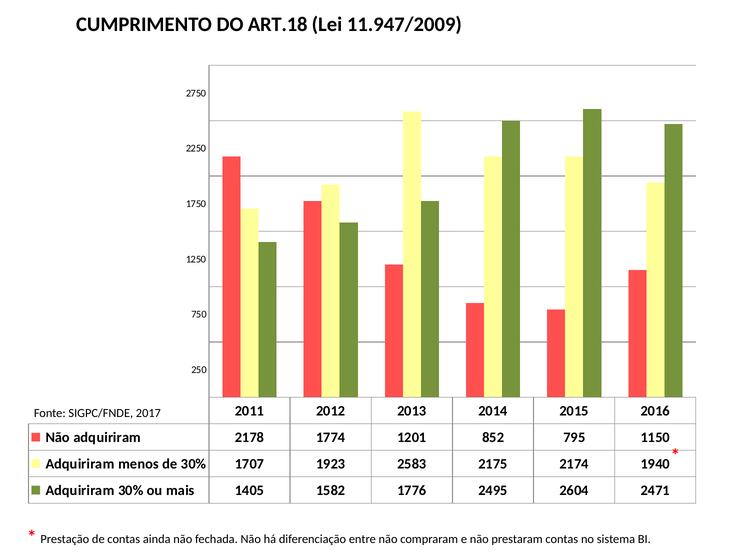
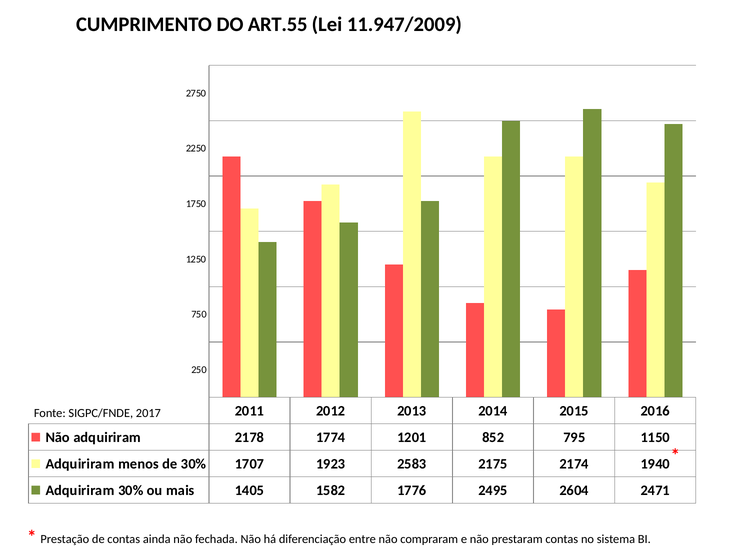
ART.18: ART.18 -> ART.55 (278, 25)
